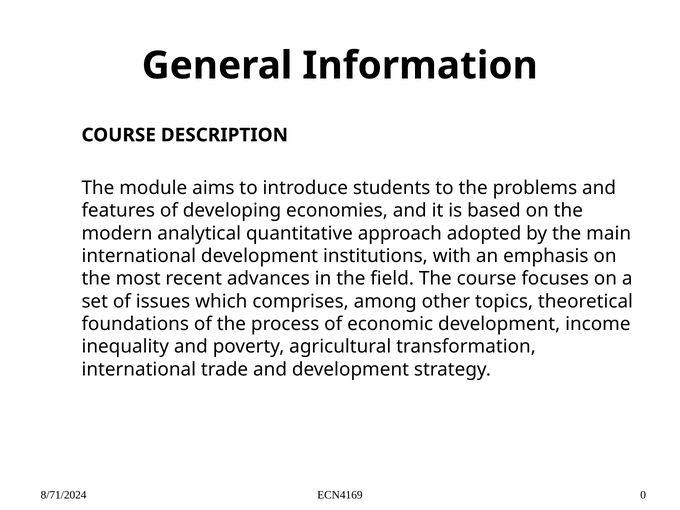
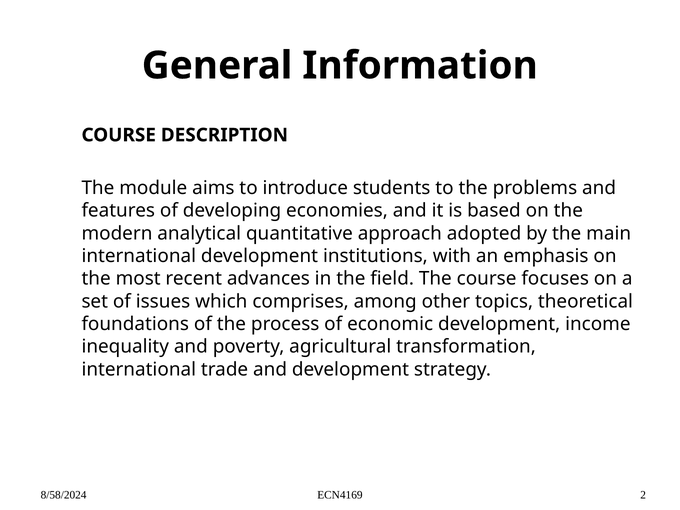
8/71/2024: 8/71/2024 -> 8/58/2024 (64, 495)
0: 0 -> 2 (643, 495)
